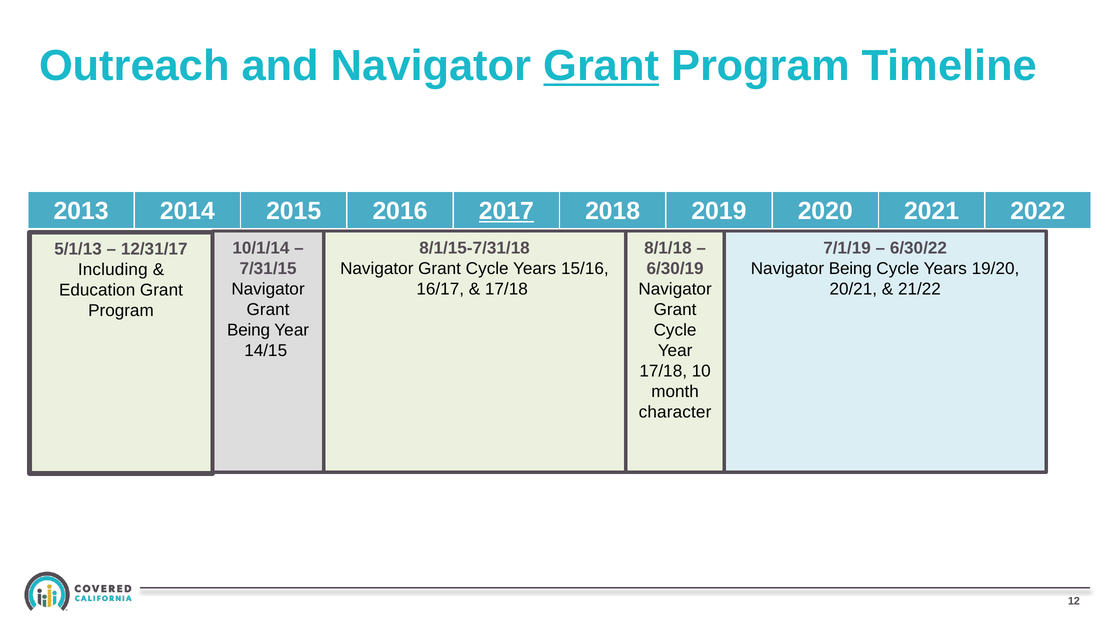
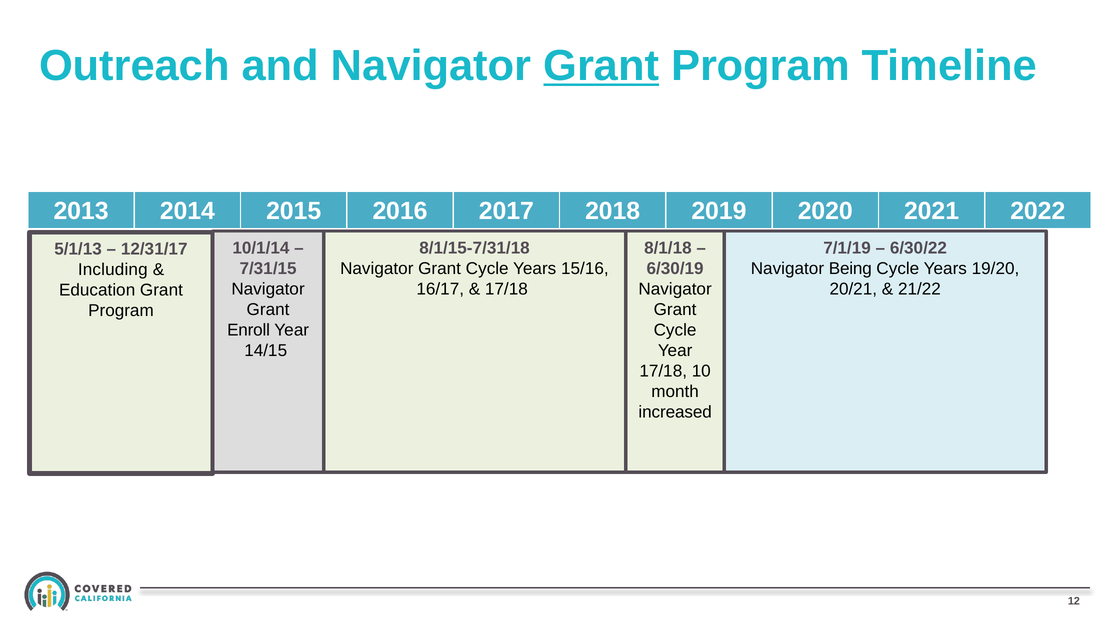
2017 underline: present -> none (506, 211)
Being: Being -> Enroll (249, 330)
character: character -> increased (675, 412)
